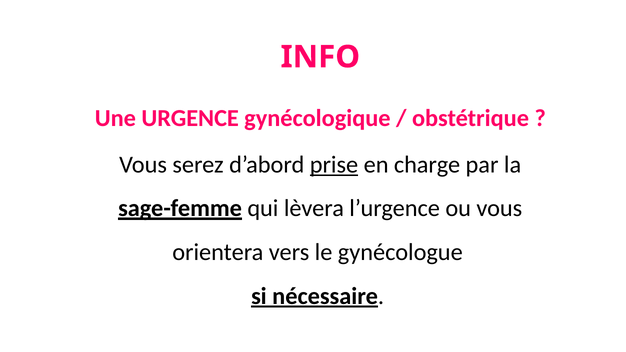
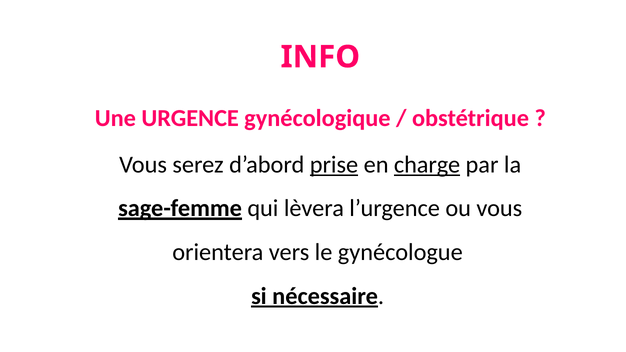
charge underline: none -> present (427, 165)
